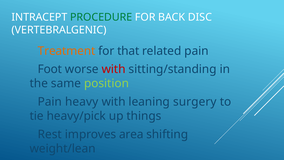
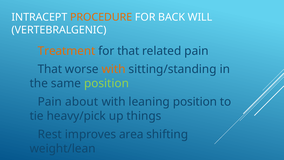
PROCEDURE colour: green -> orange (101, 17)
DISC: DISC -> WILL (200, 17)
Foot: Foot -> That (50, 69)
with colour: red -> orange (114, 69)
heavy: heavy -> about (82, 102)
leaning surgery: surgery -> position (195, 102)
